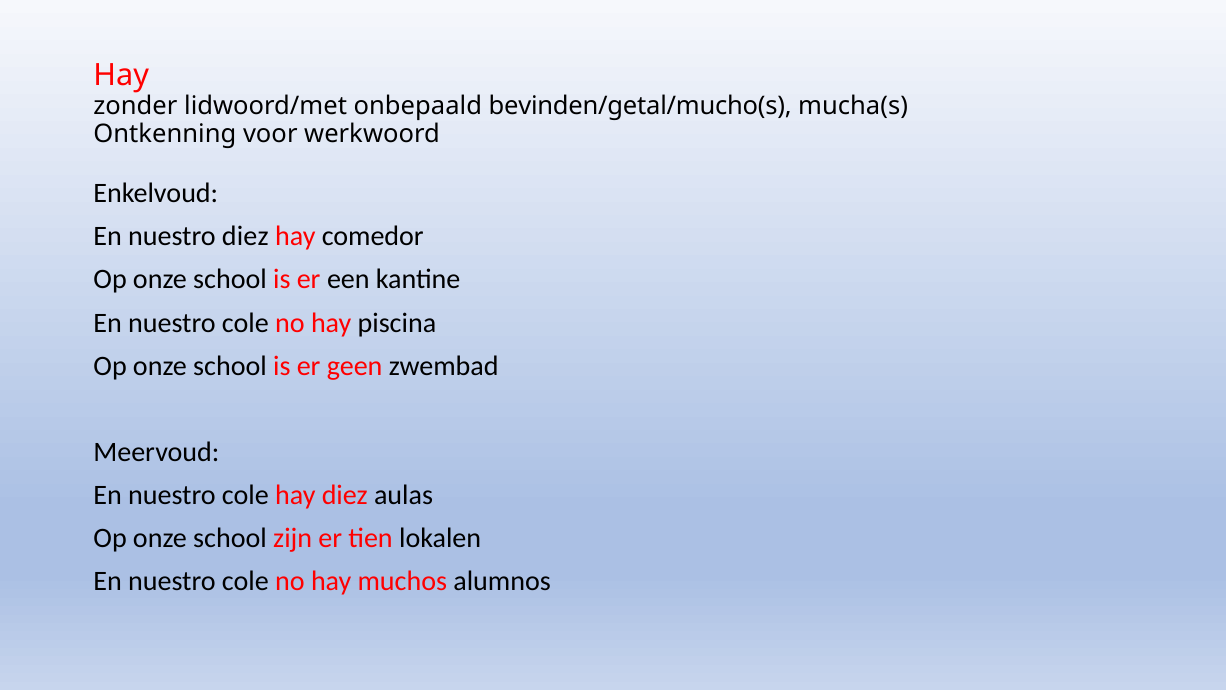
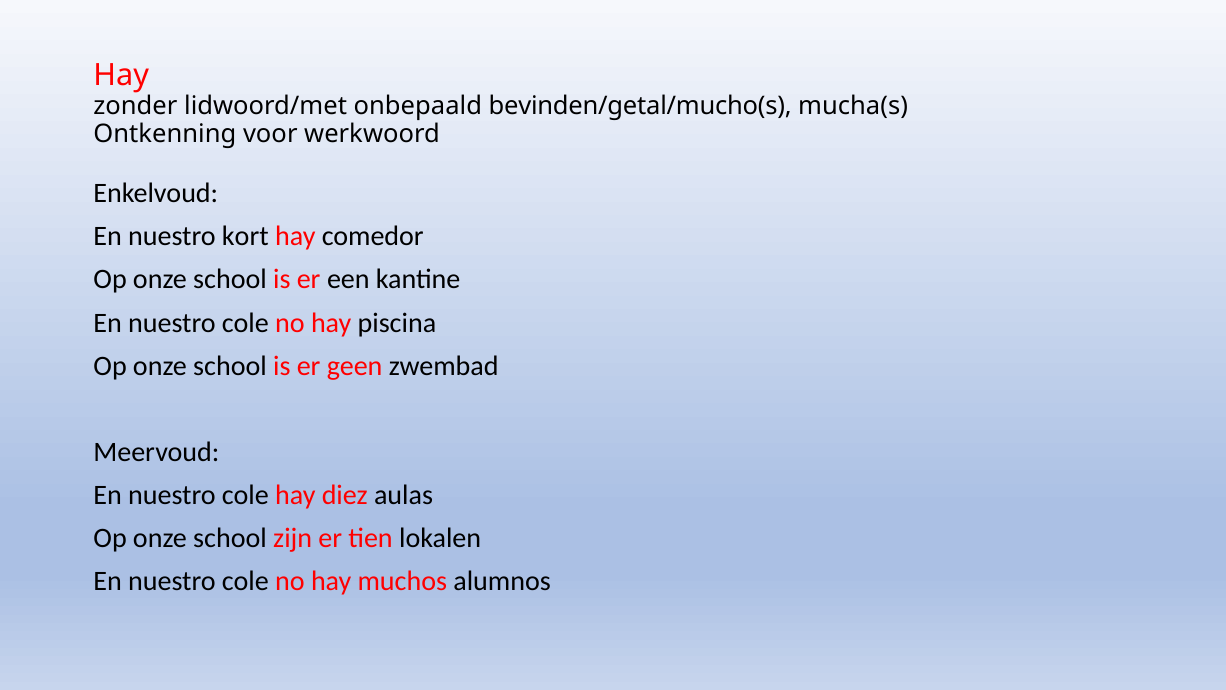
nuestro diez: diez -> kort (245, 236)
